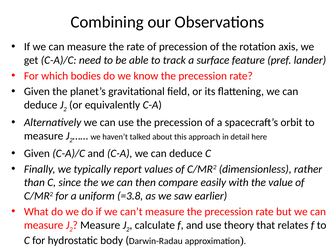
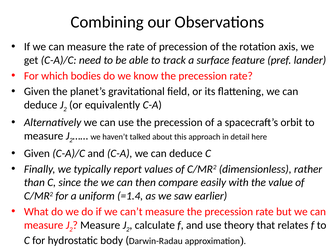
=3.8: =3.8 -> =1.4 (130, 195)
